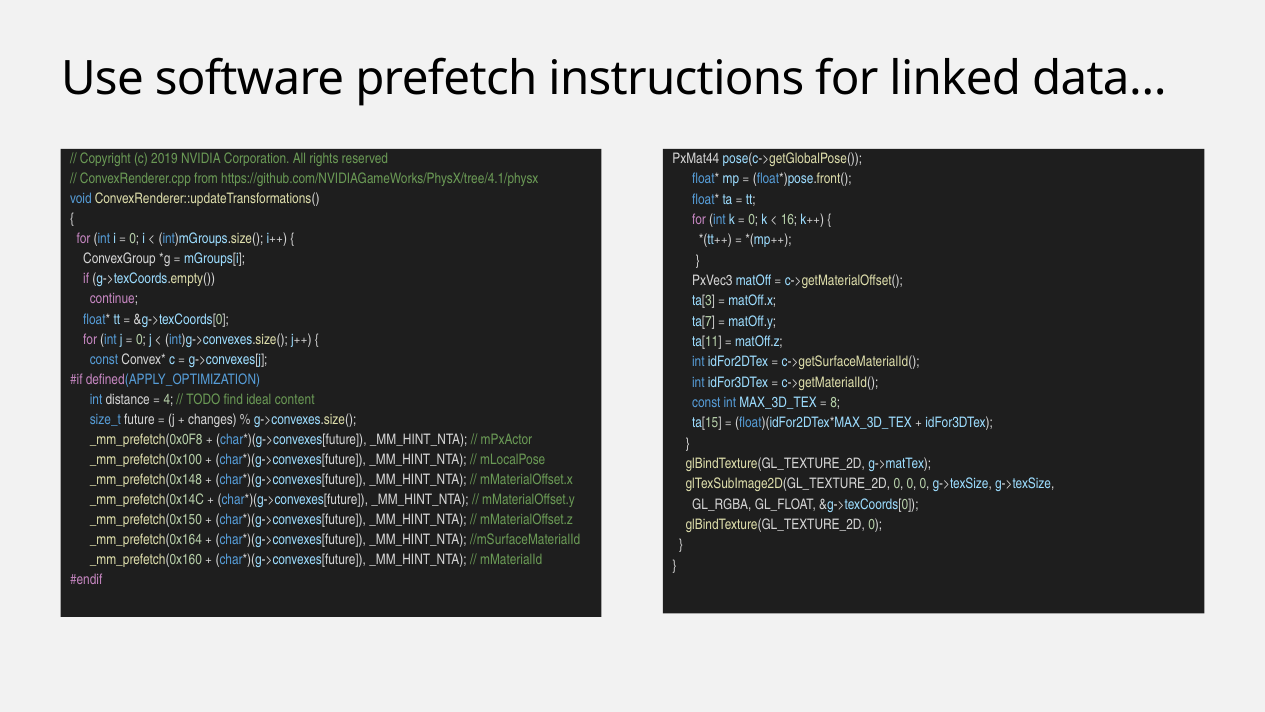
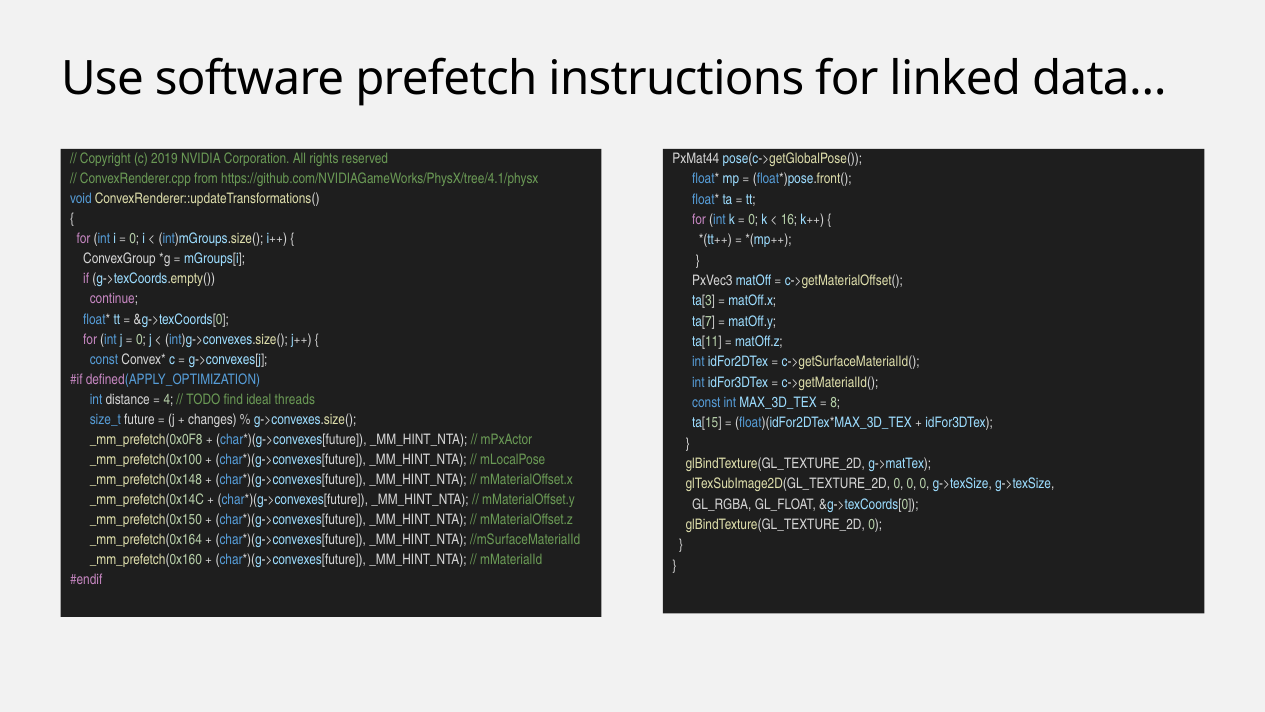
content: content -> threads (295, 399)
